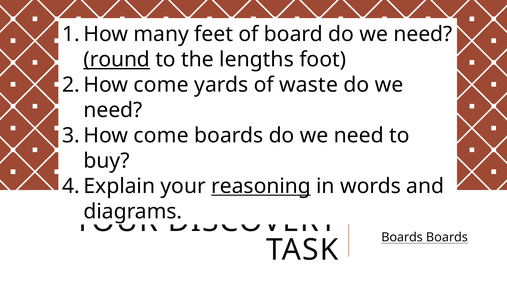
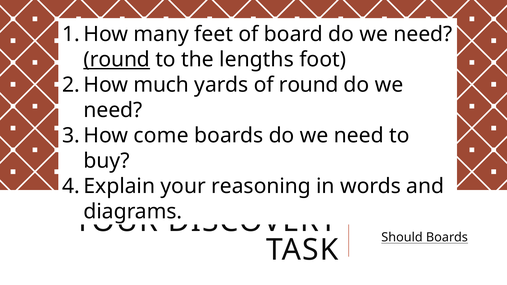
come: come -> much (161, 85)
of waste: waste -> round (309, 85)
reasoning underline: present -> none (261, 186)
Boards: Boards -> Should (402, 238)
